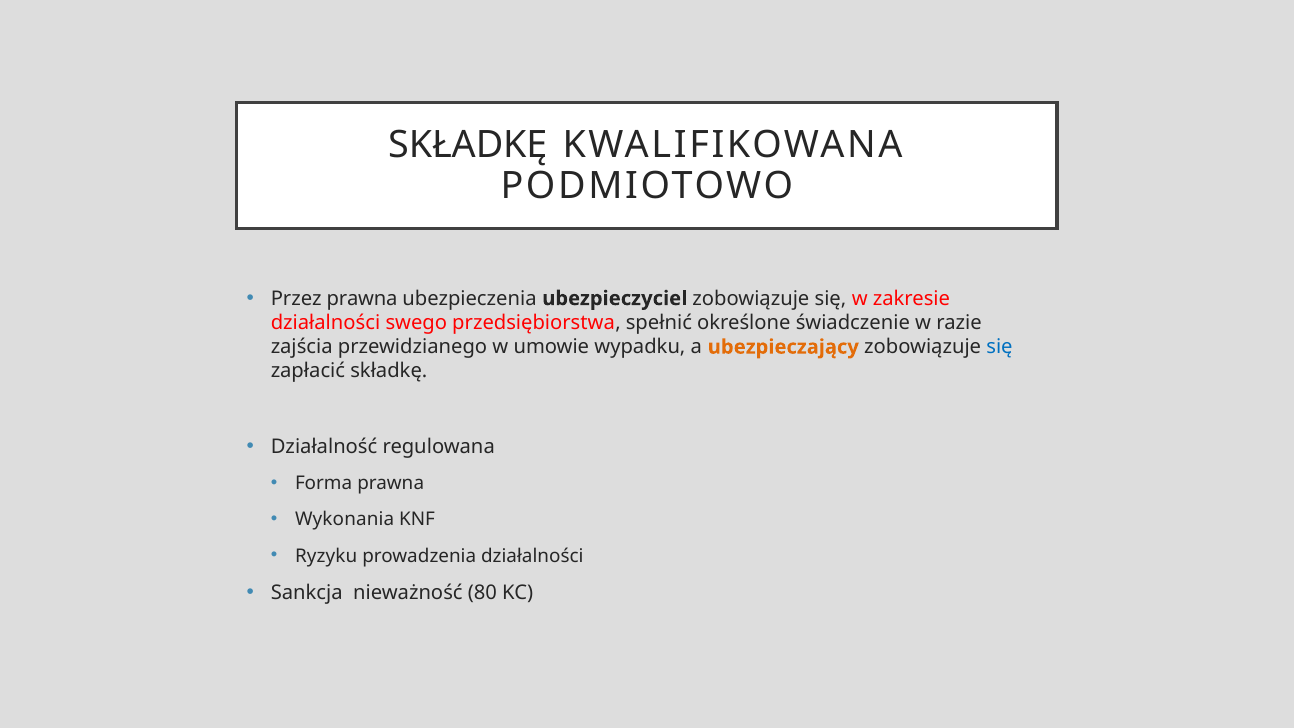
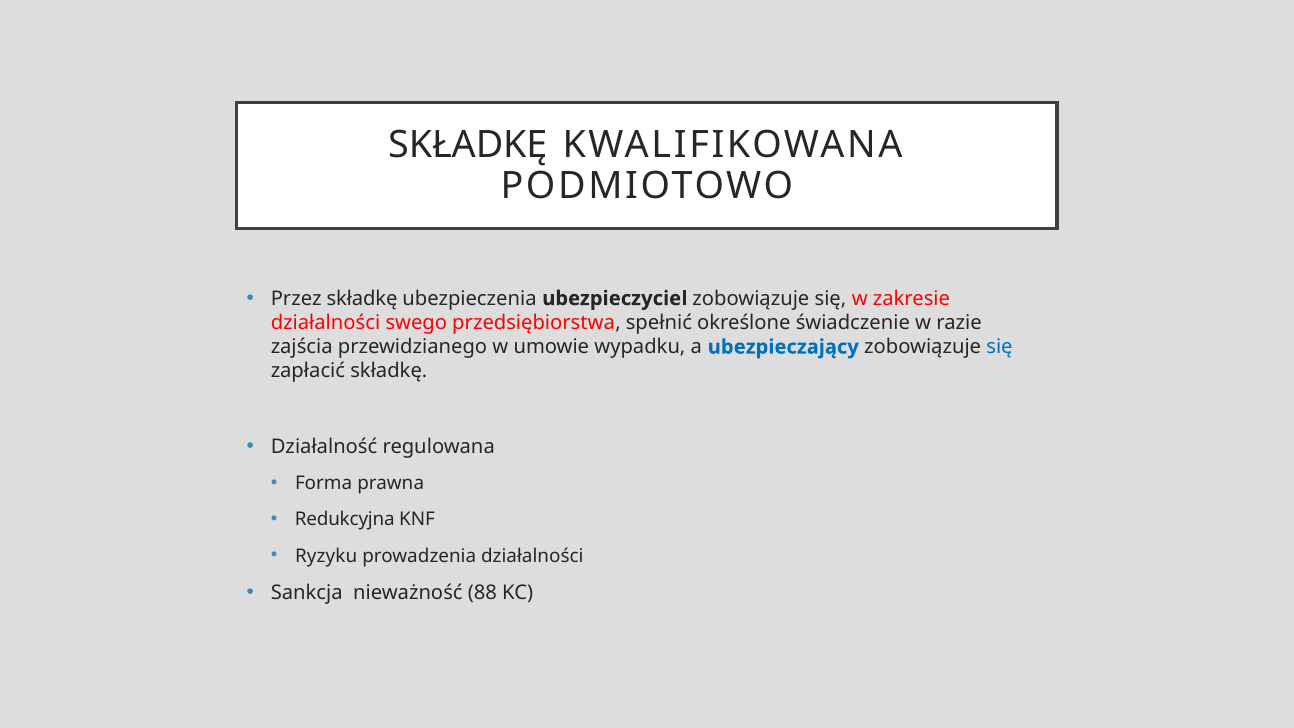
Przez prawna: prawna -> składkę (362, 298)
ubezpieczający colour: orange -> blue (783, 347)
Wykonania: Wykonania -> Redukcyjna (345, 520)
80: 80 -> 88 (482, 593)
